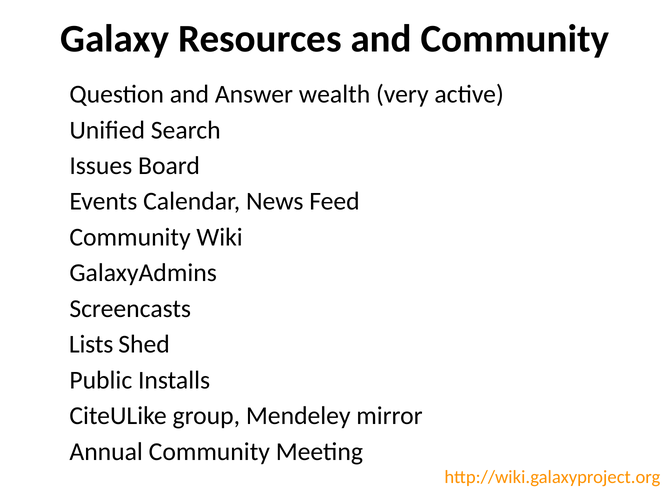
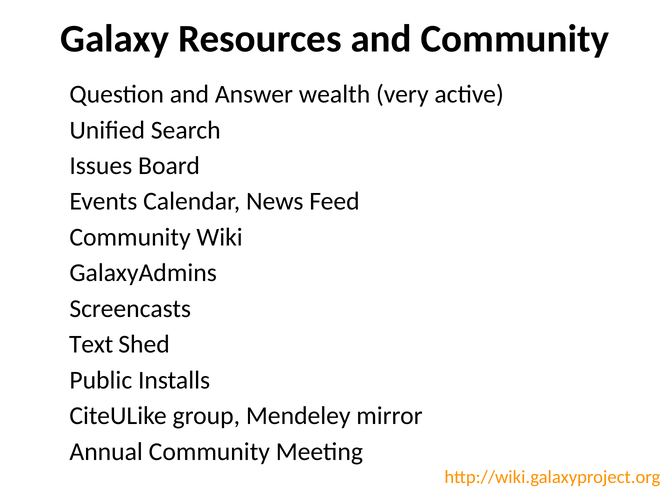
Lists: Lists -> Text (91, 344)
